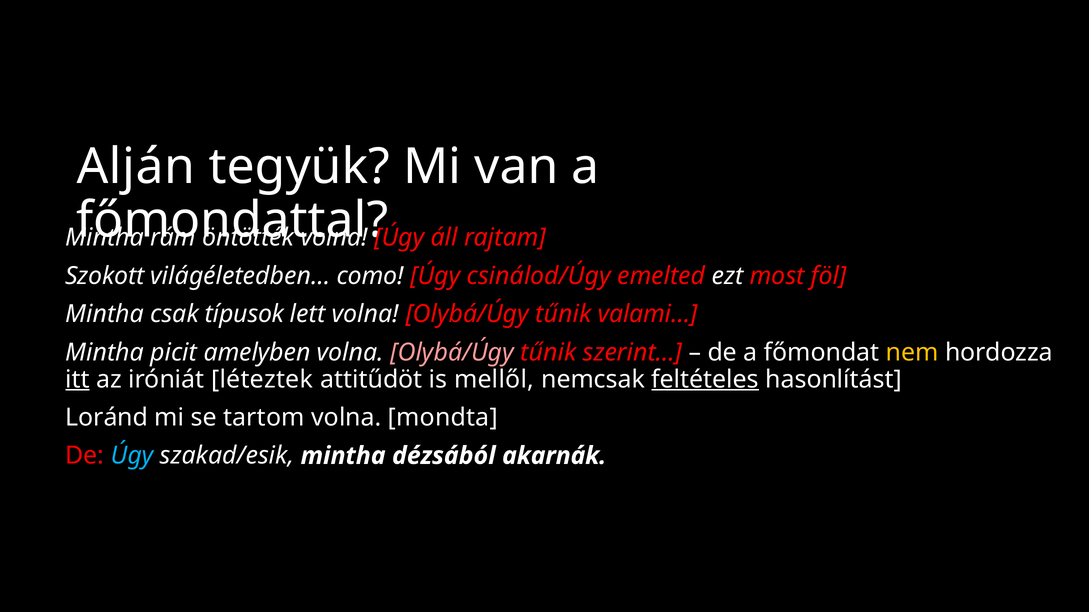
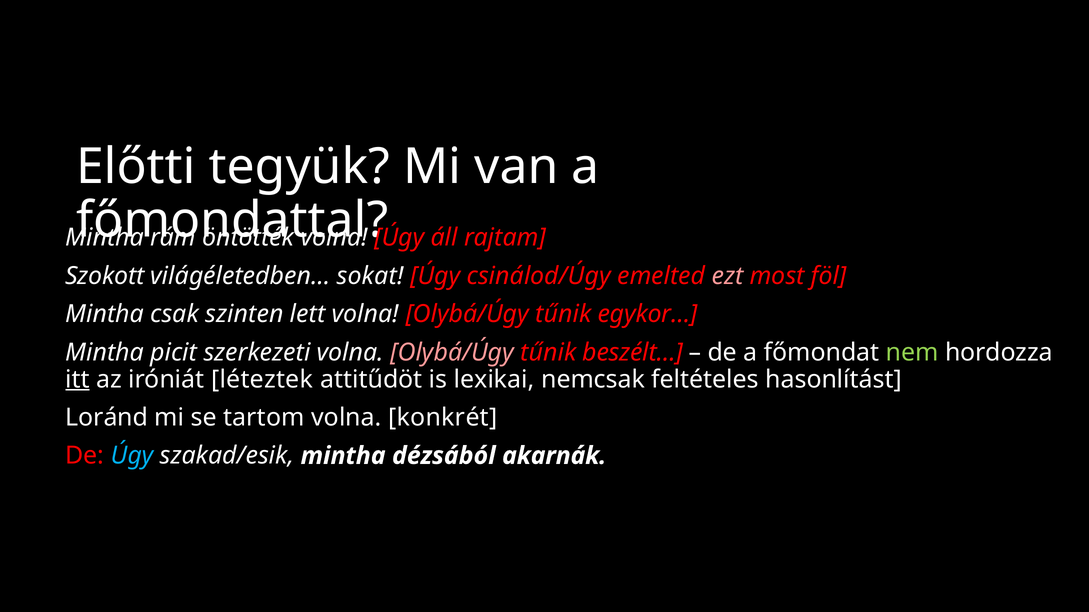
Alján: Alján -> Előtti (136, 167)
como: como -> sokat (370, 276)
ezt colour: white -> pink (727, 276)
típusok: típusok -> szinten (244, 314)
valami…: valami… -> egykor… (648, 314)
amelyben: amelyben -> szerkezeti (257, 353)
szerint…: szerint… -> beszélt… (633, 353)
nem colour: yellow -> light green (912, 353)
mellől: mellől -> lexikai (494, 380)
feltételes underline: present -> none (705, 380)
mondta: mondta -> konkrét (443, 418)
